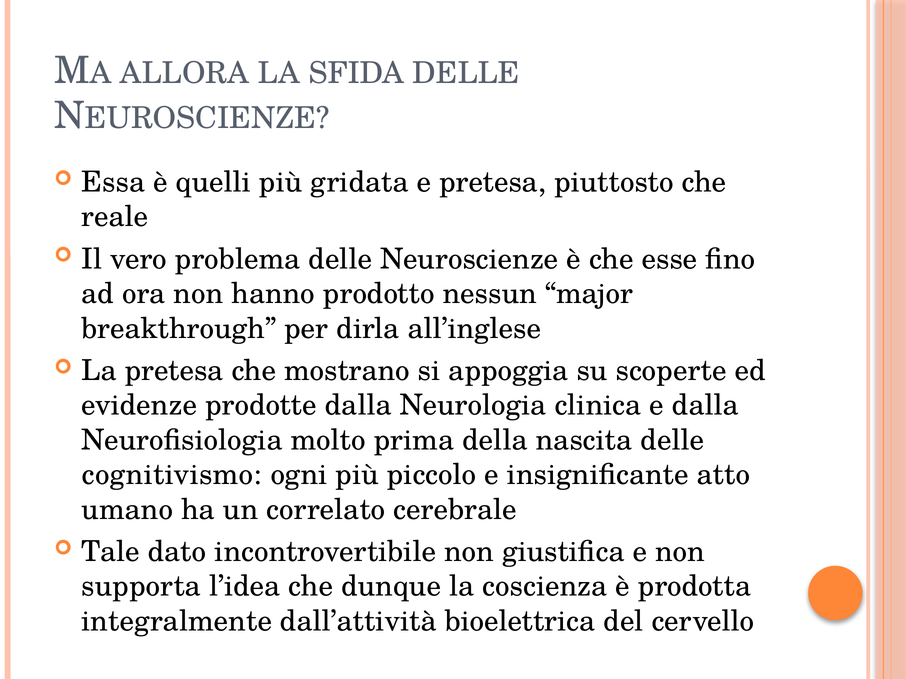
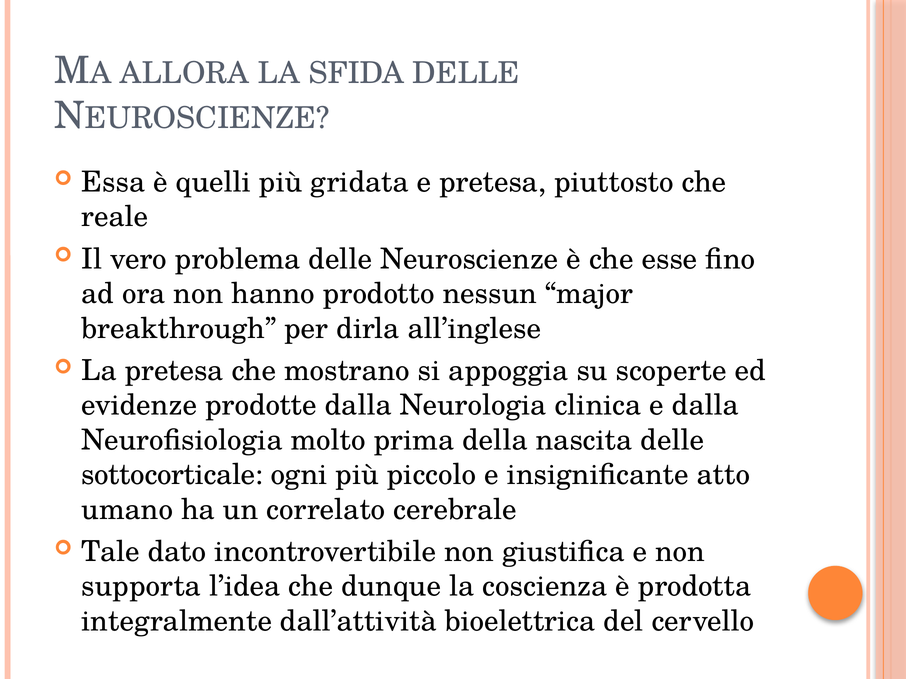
cognitivismo: cognitivismo -> sottocorticale (172, 475)
